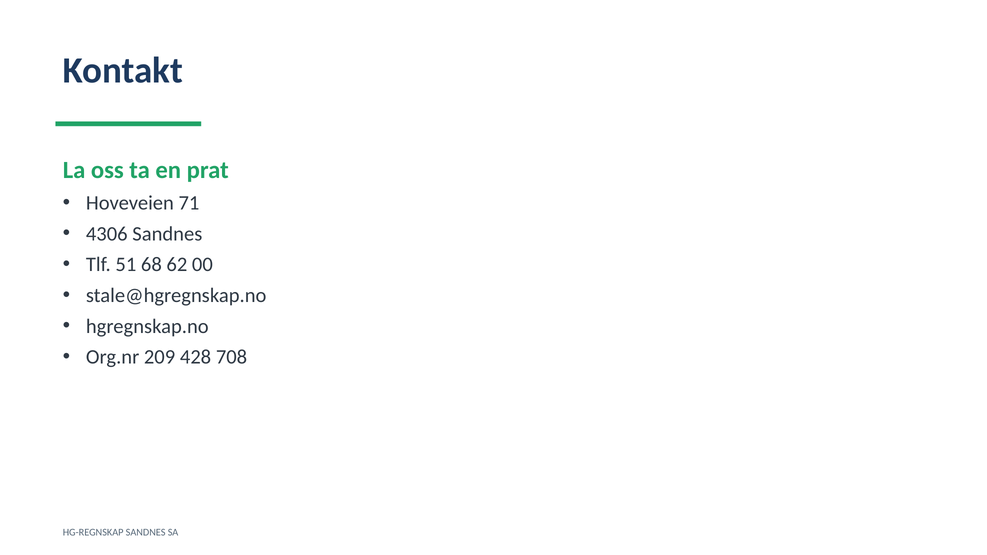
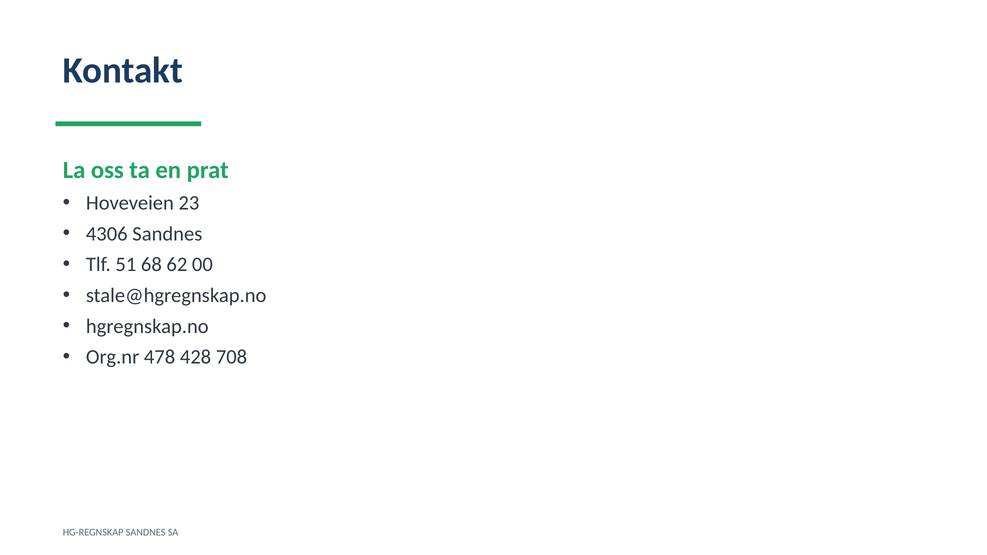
71: 71 -> 23 (189, 203)
209: 209 -> 478 (160, 357)
